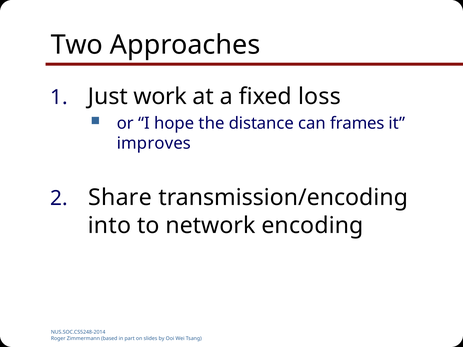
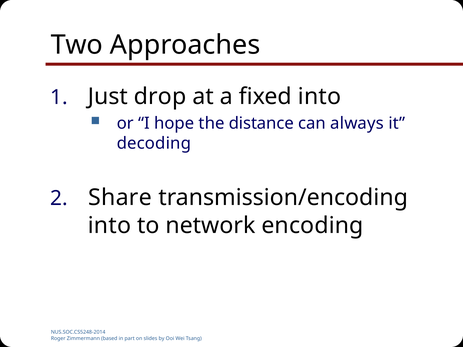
work: work -> drop (160, 97)
fixed loss: loss -> into (319, 97)
frames: frames -> always (357, 123)
improves: improves -> decoding (154, 144)
